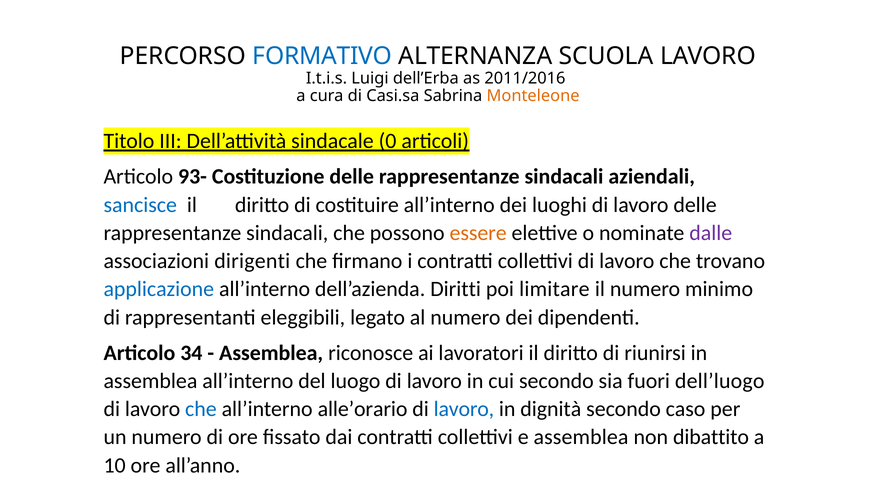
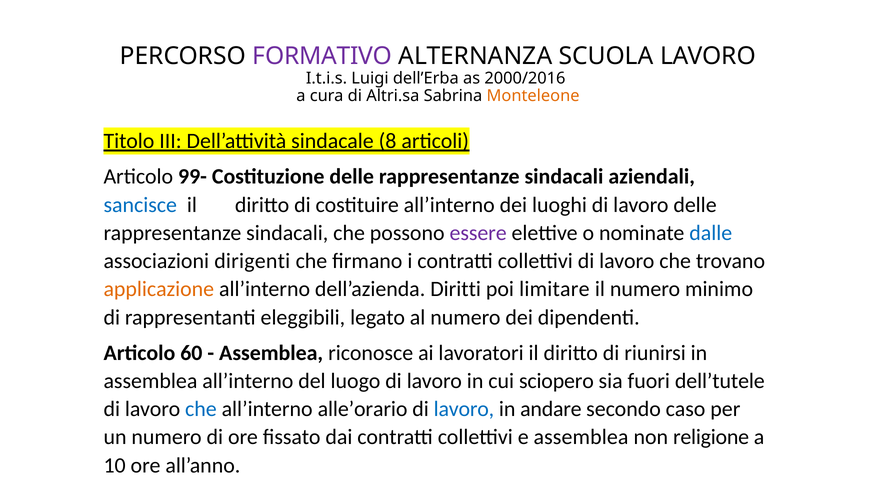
FORMATIVO colour: blue -> purple (322, 56)
2011/2016: 2011/2016 -> 2000/2016 (525, 78)
Casi.sa: Casi.sa -> Altri.sa (393, 96)
0: 0 -> 8 (388, 141)
93-: 93- -> 99- (193, 177)
essere colour: orange -> purple (478, 233)
dalle colour: purple -> blue (711, 233)
applicazione colour: blue -> orange (159, 289)
34: 34 -> 60 (191, 353)
cui secondo: secondo -> sciopero (556, 381)
dell’luogo: dell’luogo -> dell’tutele (720, 381)
dignità: dignità -> andare (551, 409)
dibattito: dibattito -> religione (711, 437)
